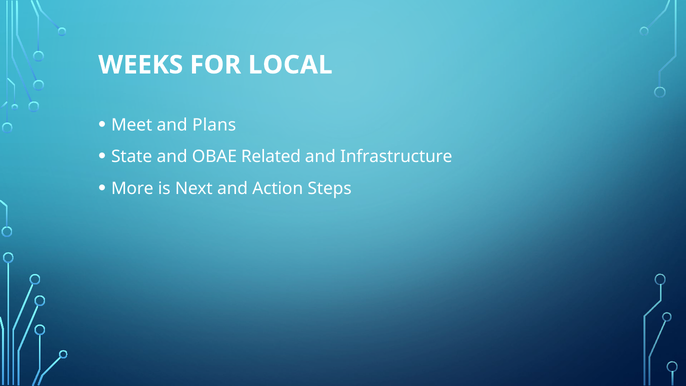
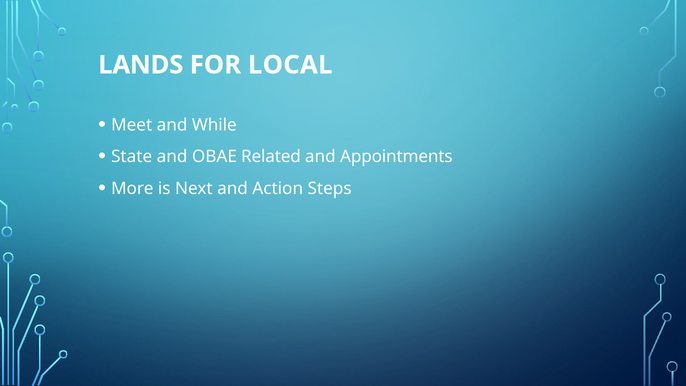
WEEKS: WEEKS -> LANDS (141, 65)
Plans: Plans -> While (214, 125)
Infrastructure: Infrastructure -> Appointments (396, 157)
